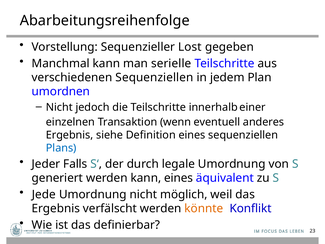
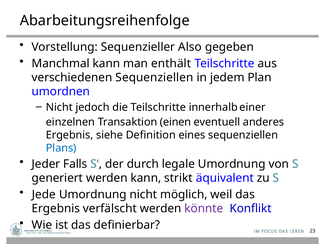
Lost: Lost -> Also (190, 47)
serielle: serielle -> enthält (171, 63)
wenn: wenn -> einen (176, 122)
kann eines: eines -> strikt (178, 178)
könnte colour: orange -> purple (204, 208)
